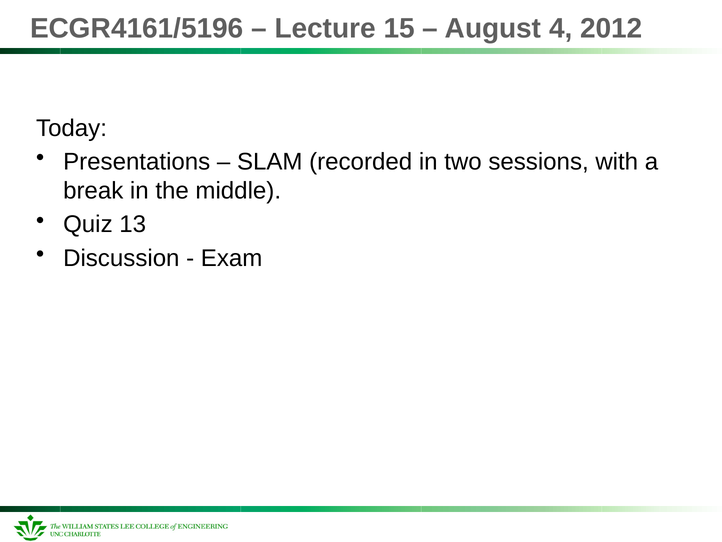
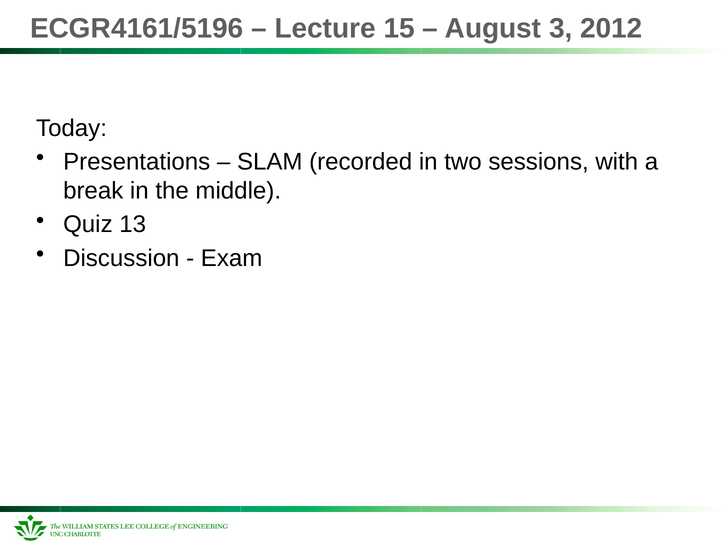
4: 4 -> 3 (561, 28)
